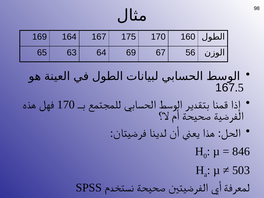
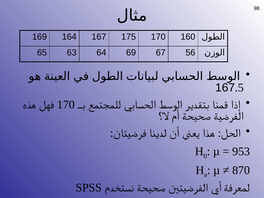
846: 846 -> 953 (241, 151)
503: 503 -> 870 (241, 170)
